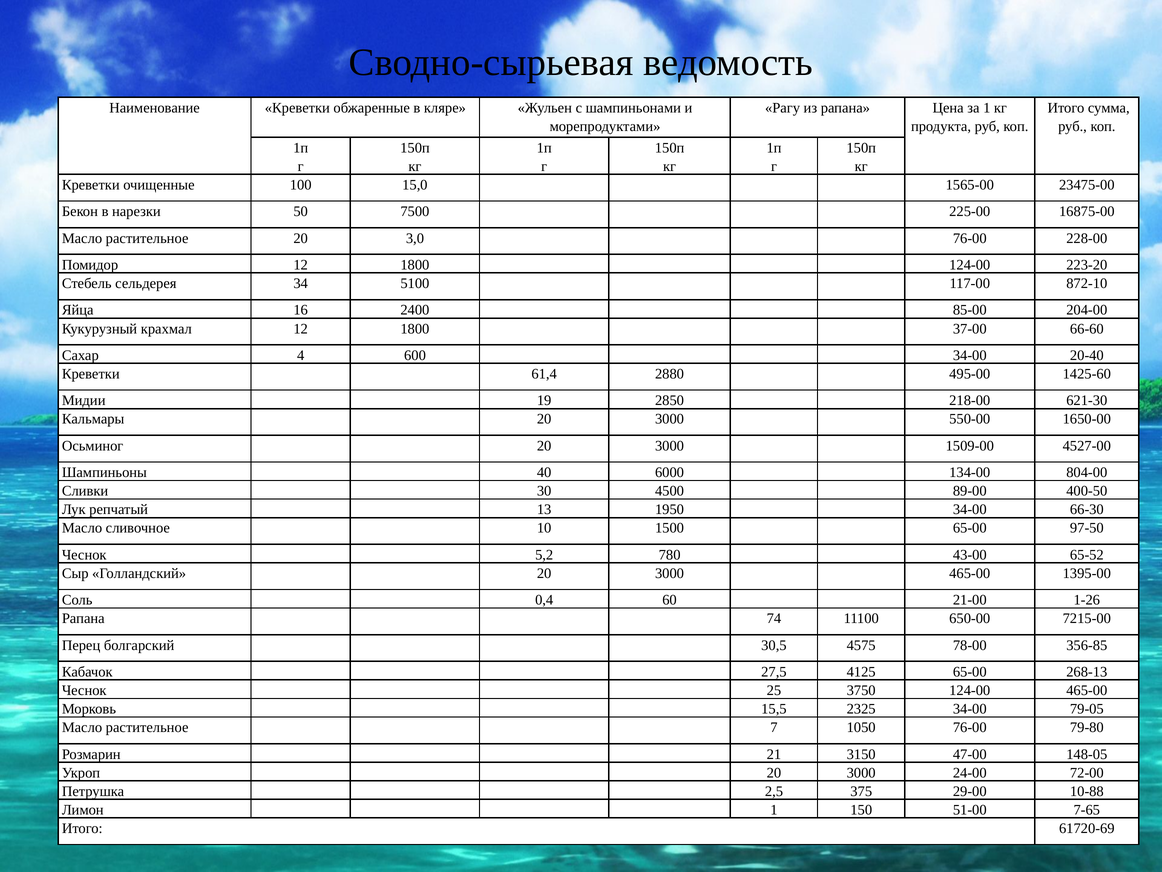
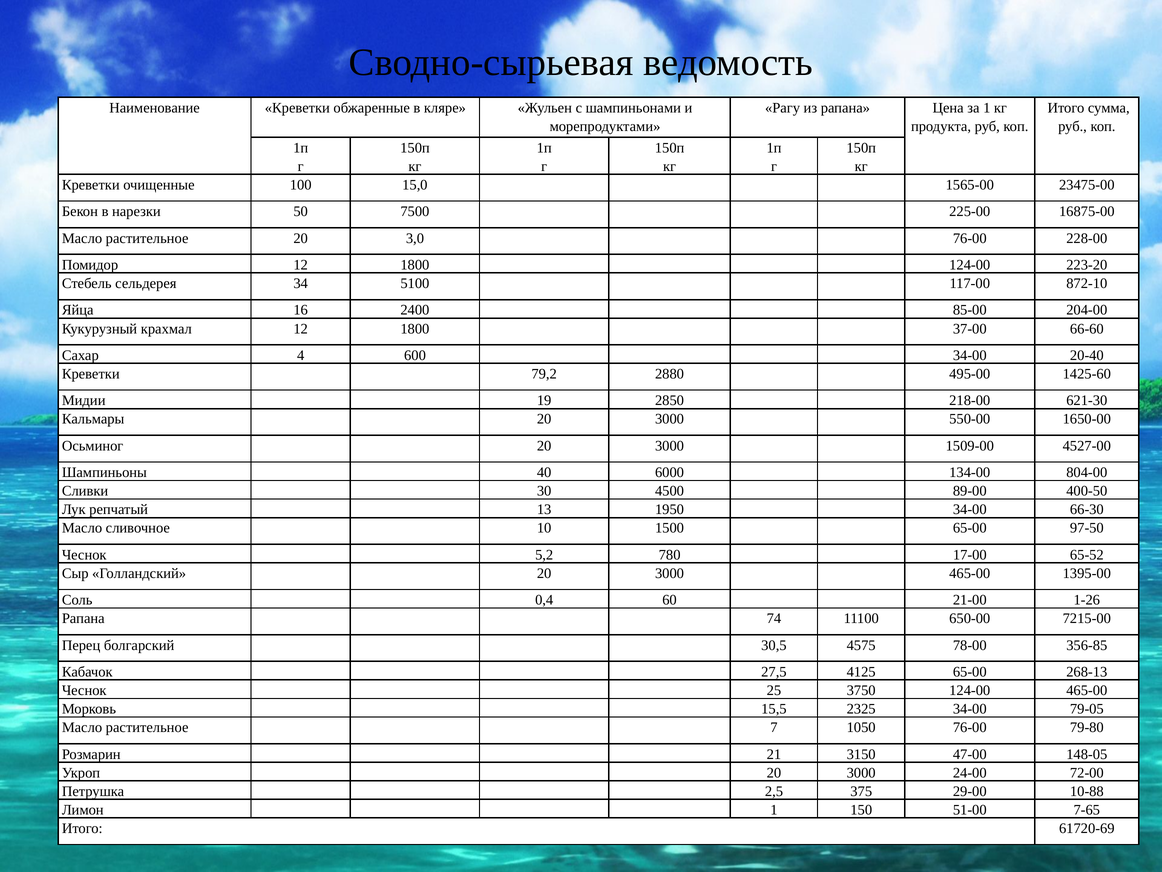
61,4: 61,4 -> 79,2 (544, 374)
43-00: 43-00 -> 17-00 (970, 555)
